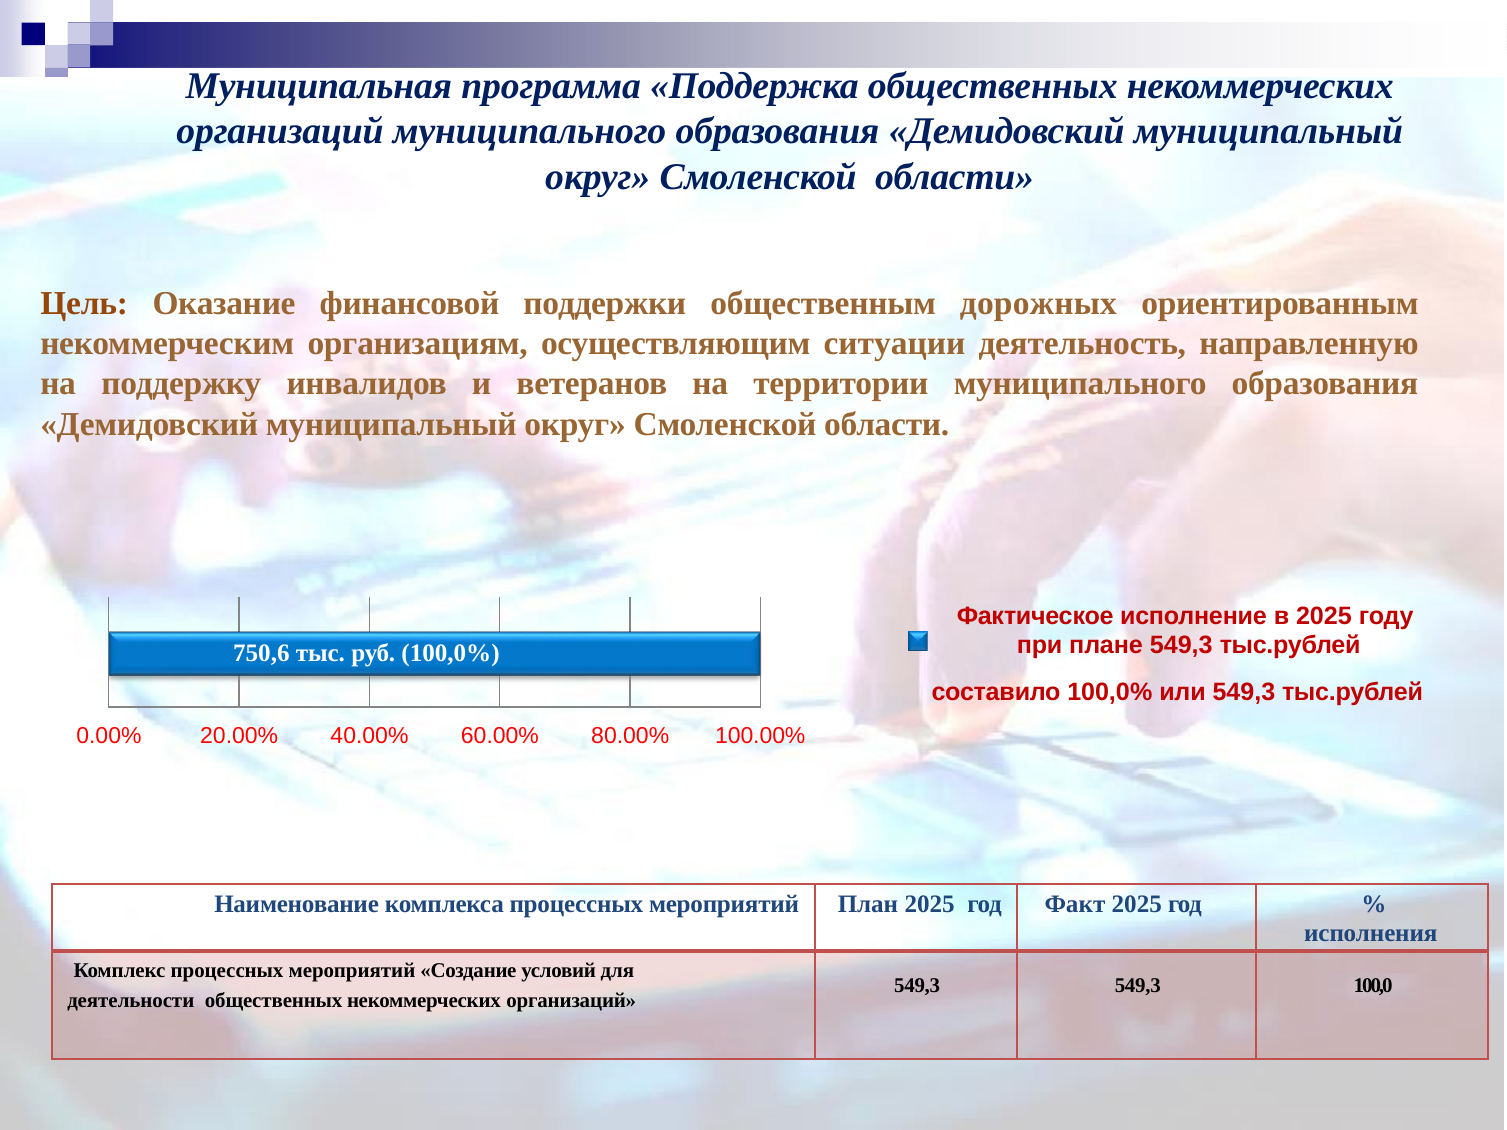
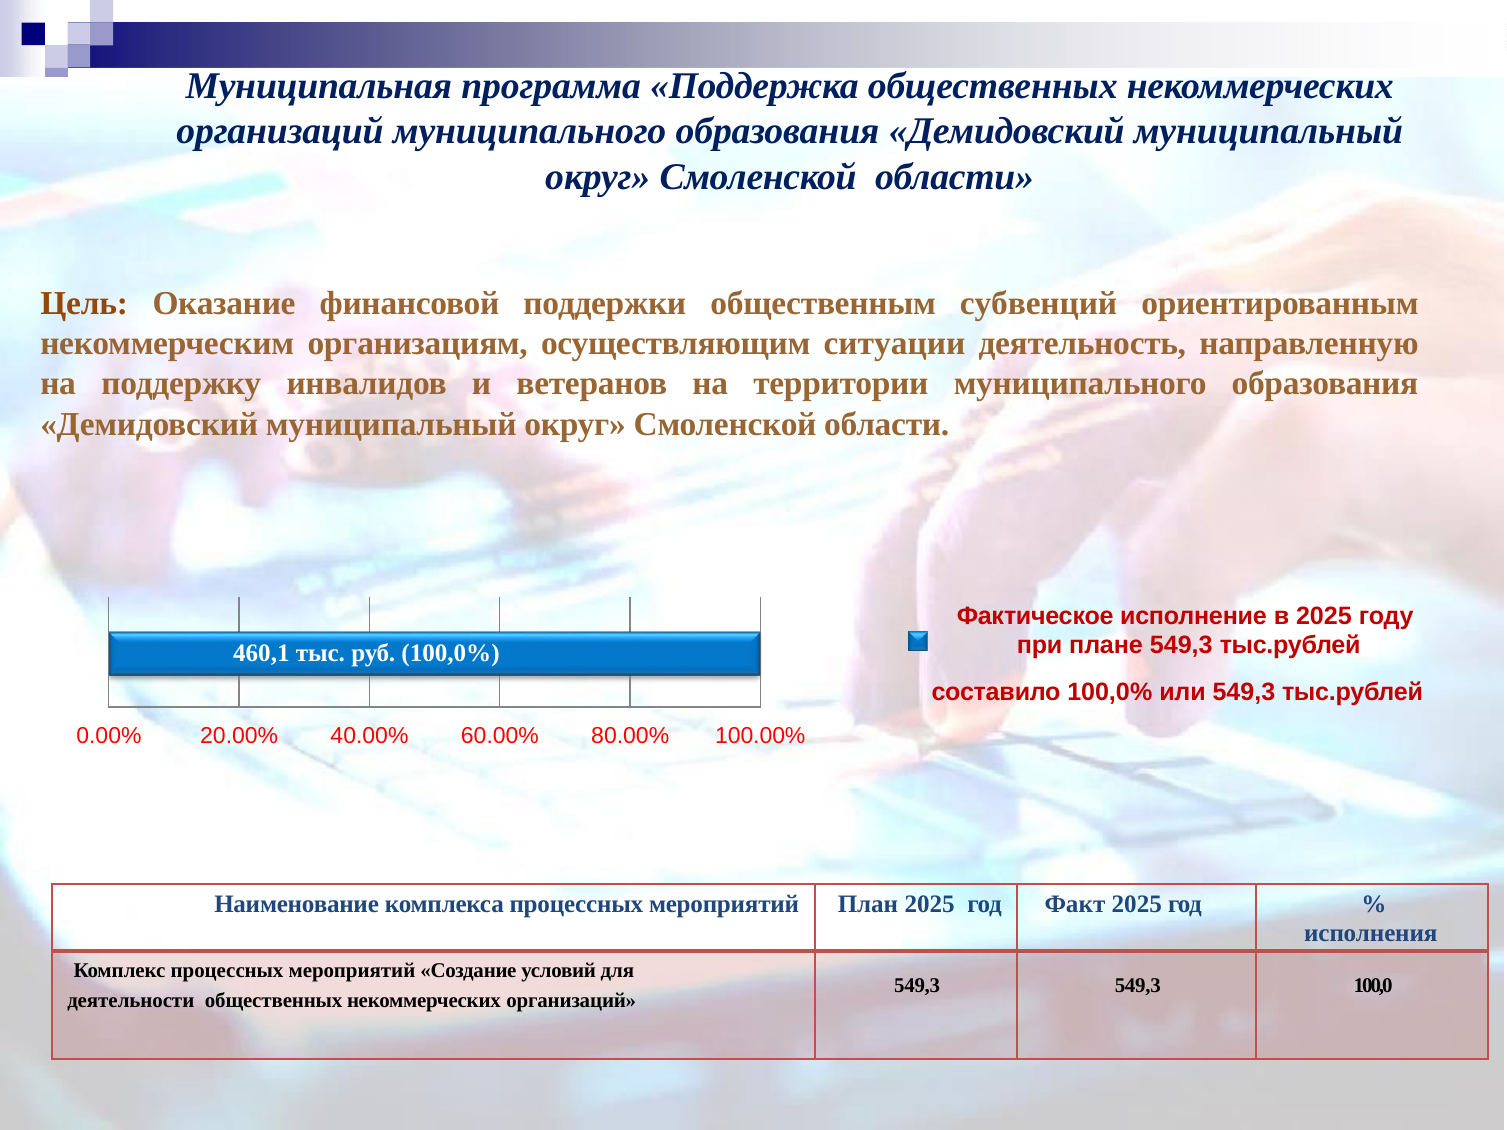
дорожных: дорожных -> субвенций (1039, 304)
750,6: 750,6 -> 460,1 (261, 654)
